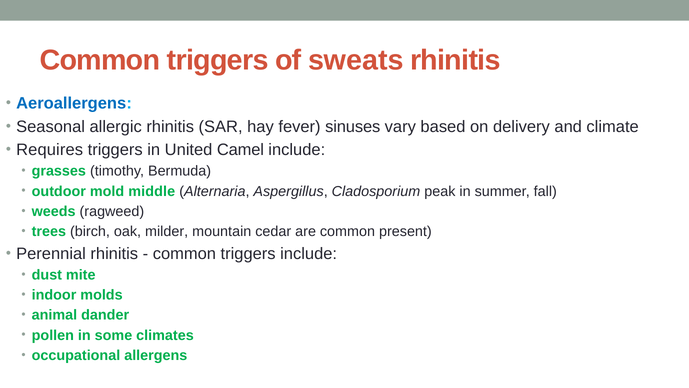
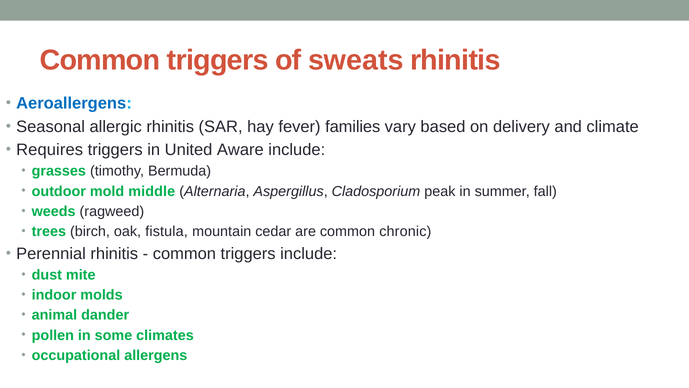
sinuses: sinuses -> families (353, 127)
Camel: Camel -> Aware (240, 150)
milder: milder -> fistula (167, 231)
present: present -> chronic (405, 231)
